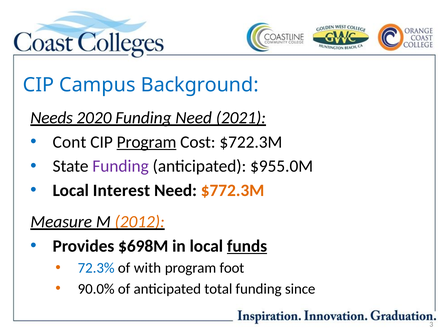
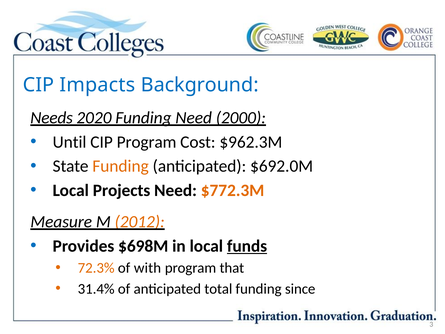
Campus: Campus -> Impacts (97, 85)
2021: 2021 -> 2000 (241, 118)
Cont: Cont -> Until (70, 142)
Program underline: present -> none (147, 142)
$722.3M: $722.3M -> $962.3M (251, 142)
Funding colour: purple -> orange (121, 166)
$955.0M: $955.0M -> $692.0M (282, 166)
Interest: Interest -> Projects (122, 190)
72.3% colour: blue -> orange (96, 268)
foot: foot -> that (232, 268)
90.0%: 90.0% -> 31.4% (96, 289)
